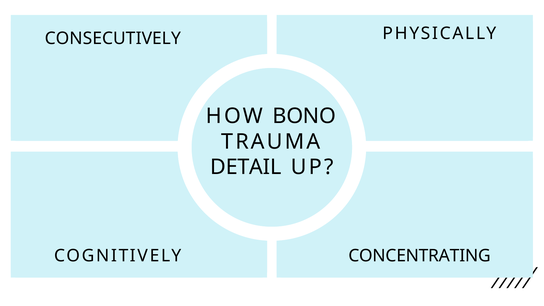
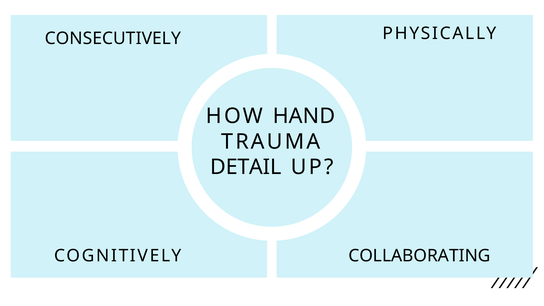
BONO: BONO -> HAND (304, 116)
CONCENTRATING: CONCENTRATING -> COLLABORATING (419, 256)
